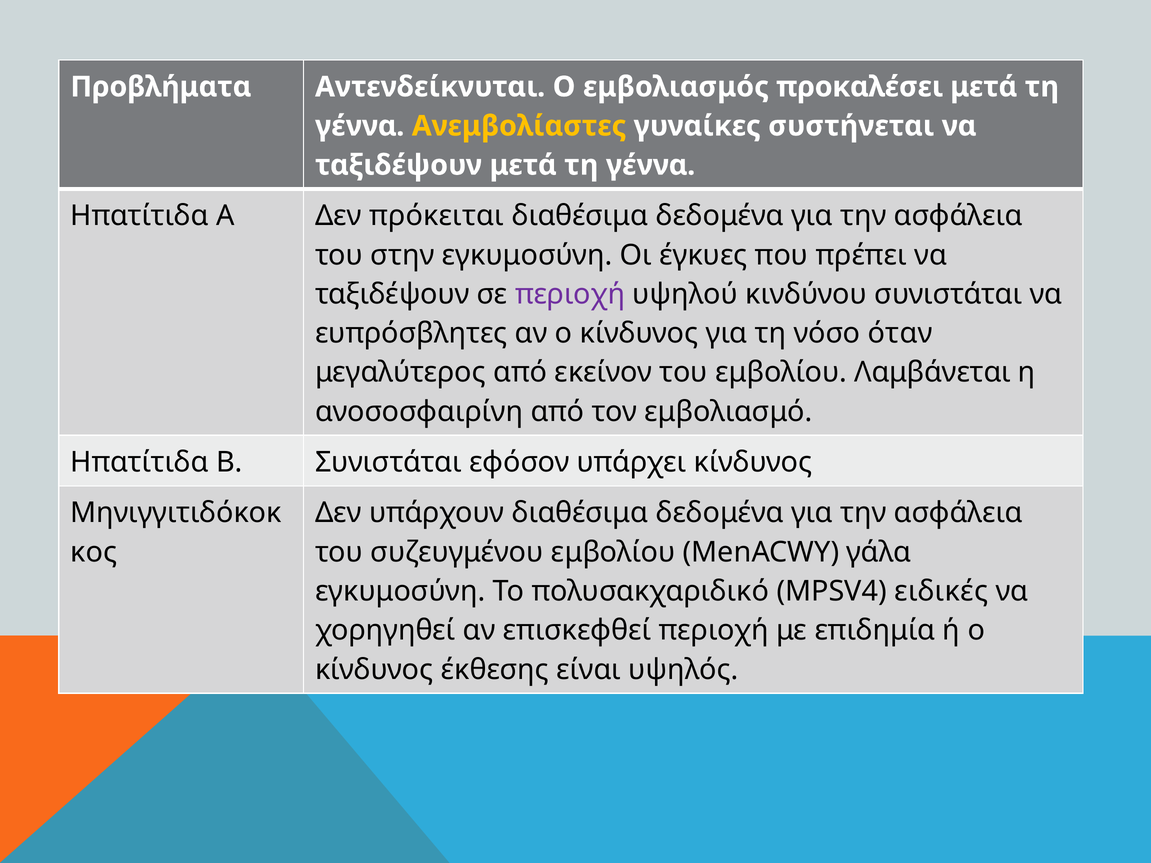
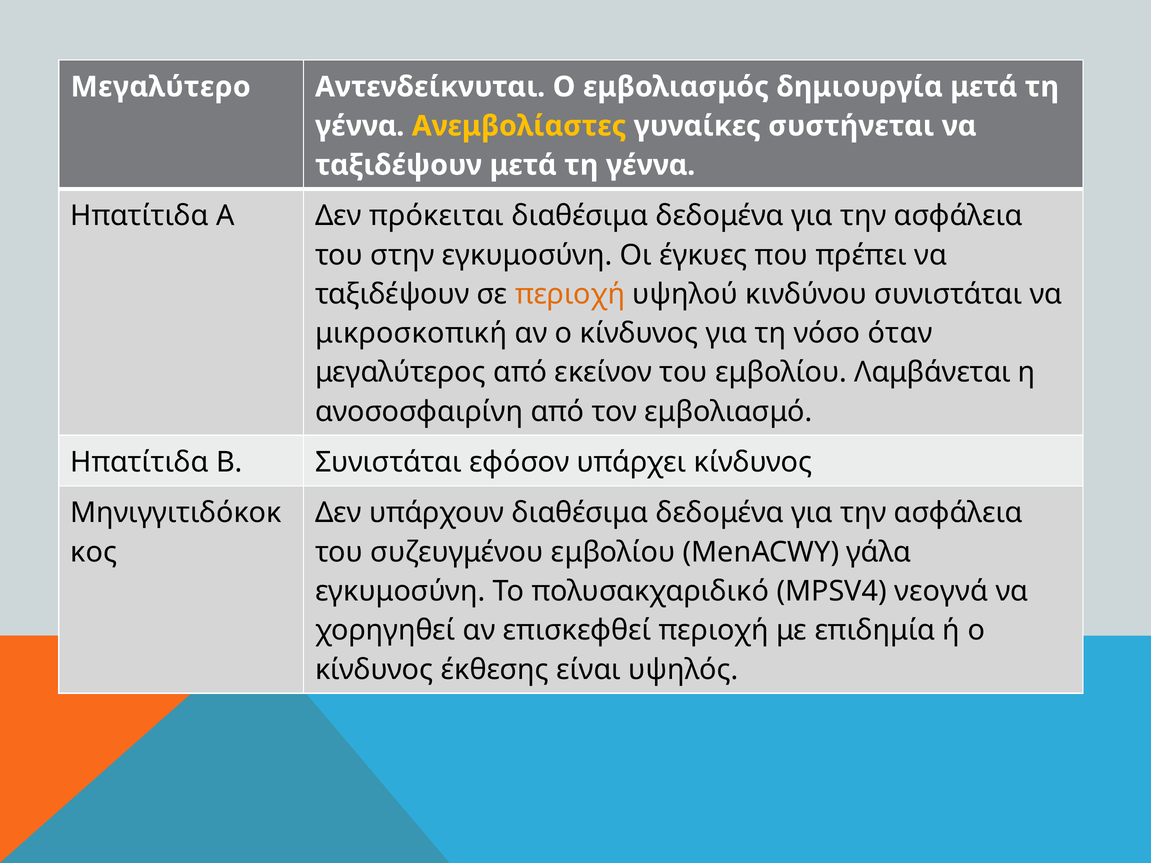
Προβλήματα: Προβλήματα -> Μεγαλύτερο (161, 87)
προκαλέσει: προκαλέσει -> δημιουργία (860, 87)
περιοχή colour: purple -> orange (570, 294)
ευπρόσβλητες: ευπρόσβλητες -> μικροσκοπική (411, 333)
ειδικές: ειδικές -> νεογνά (941, 591)
